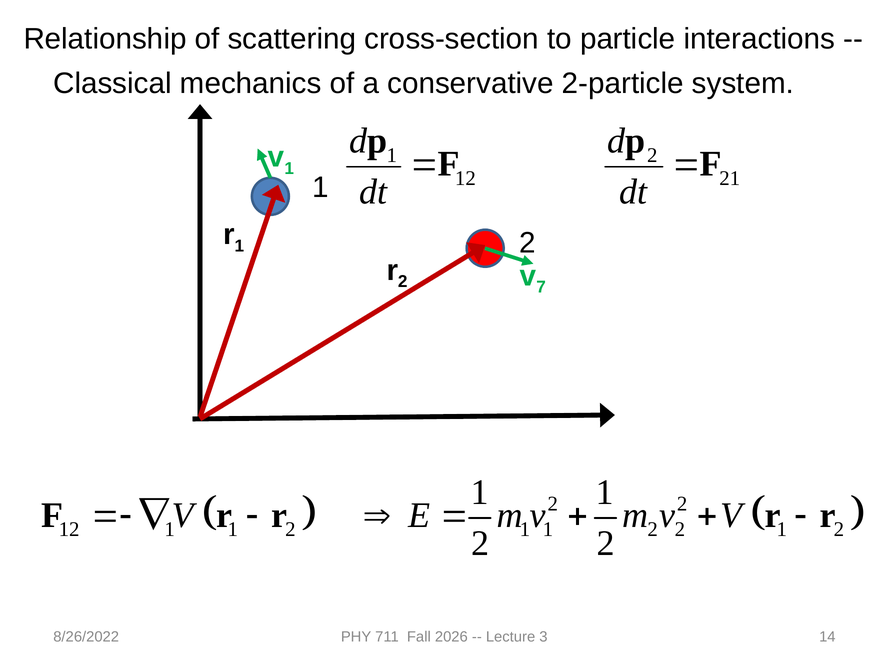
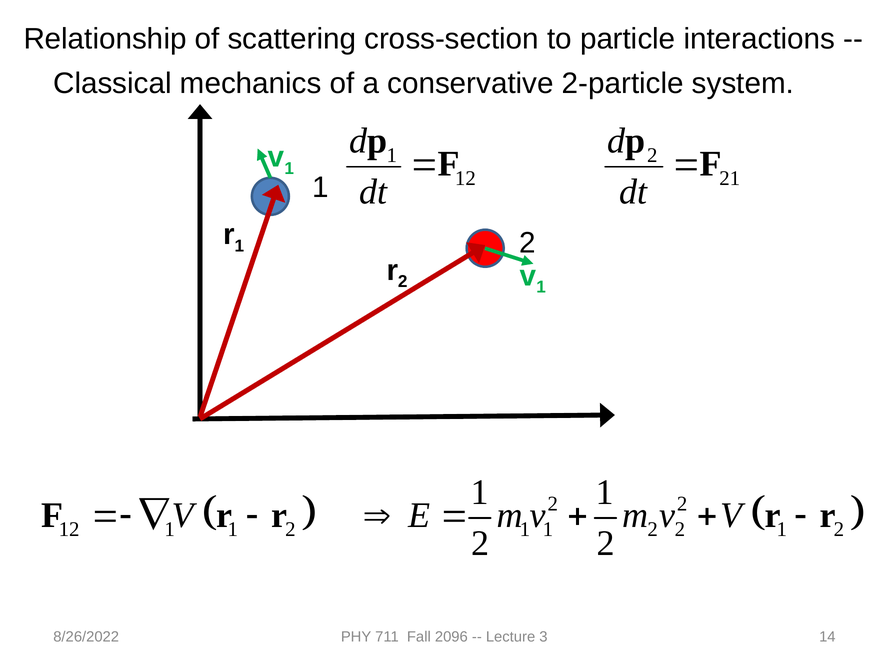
7: 7 -> 1 (541, 287)
2026: 2026 -> 2096 (451, 637)
